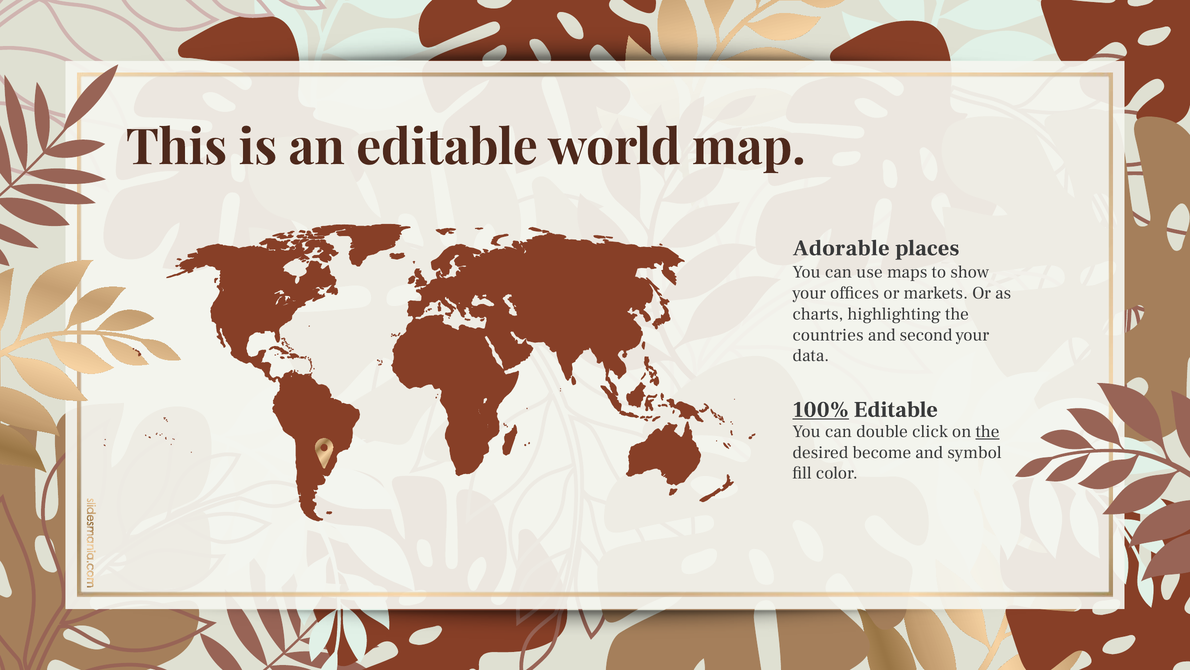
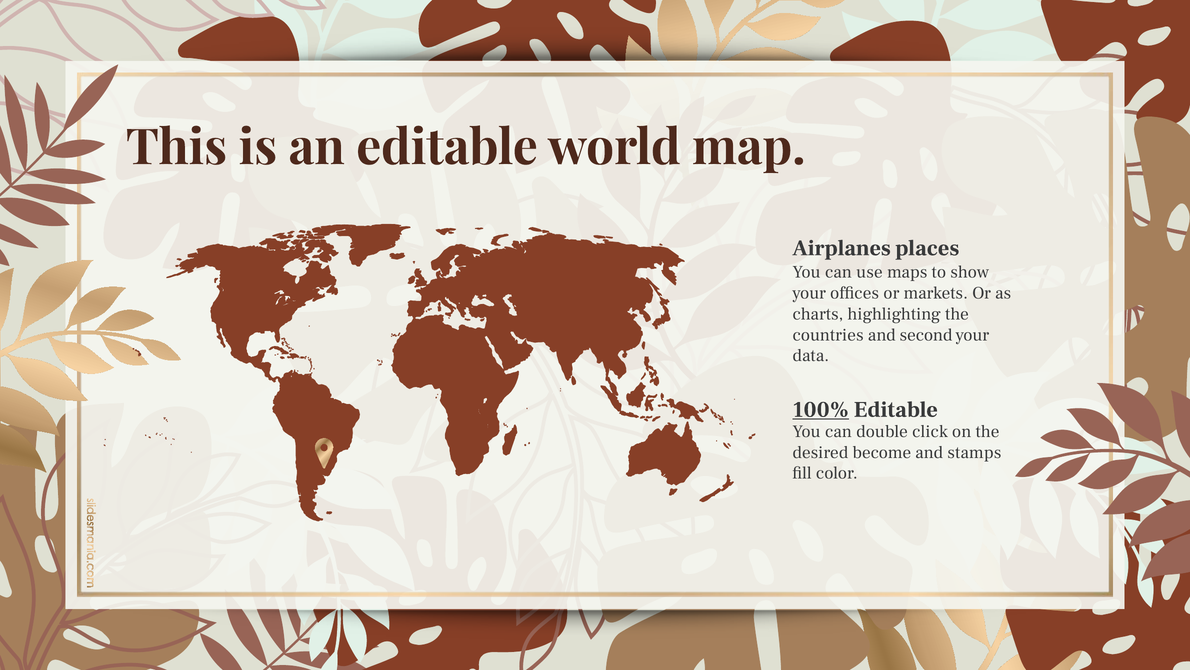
Adorable: Adorable -> Airplanes (841, 248)
the underline: present -> none (988, 431)
symbol: symbol -> stamps (974, 452)
